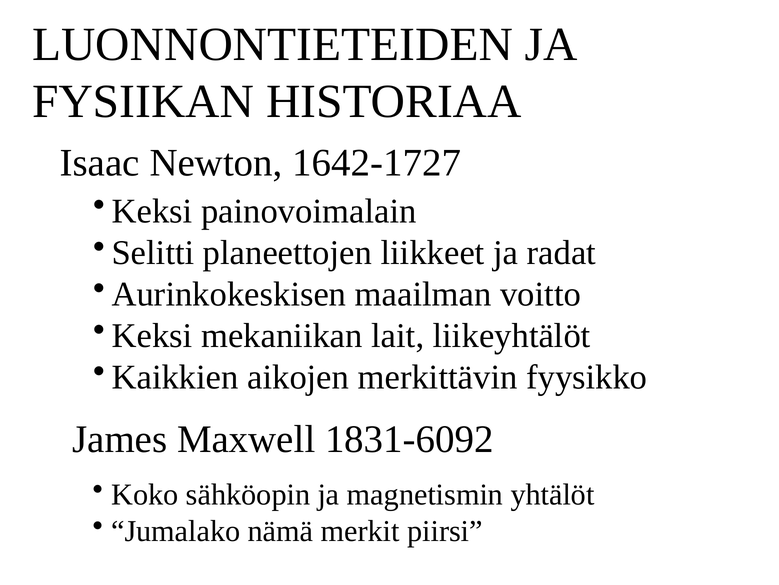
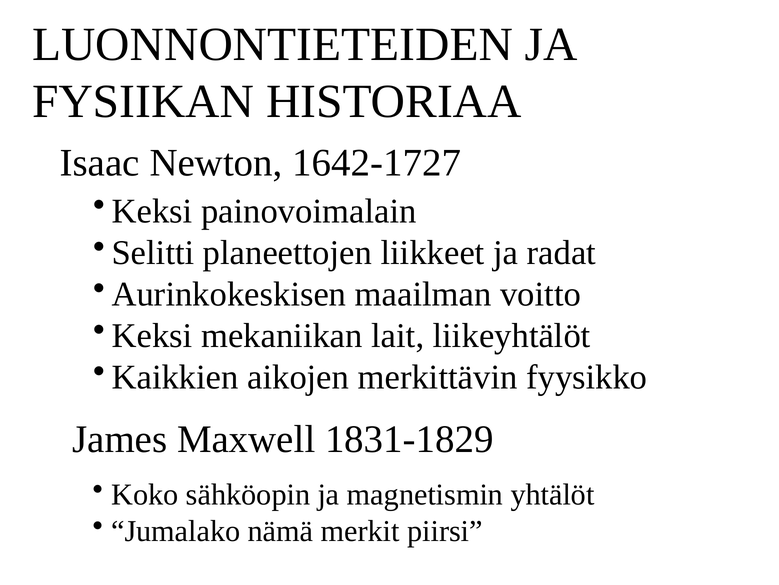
1831-6092: 1831-6092 -> 1831-1829 (409, 439)
